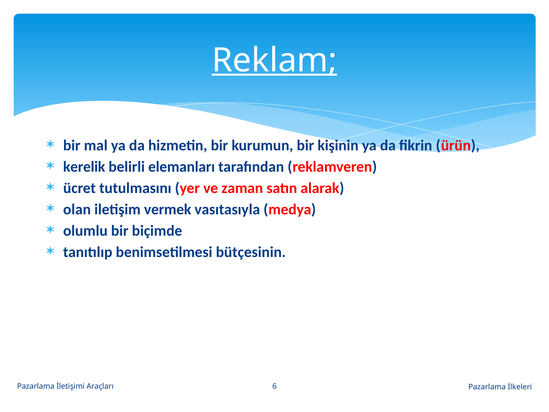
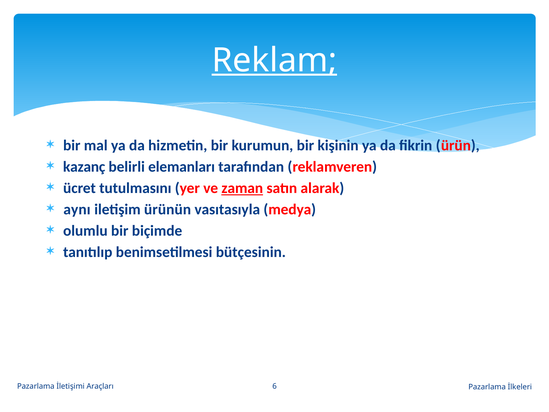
kerelik: kerelik -> kazanç (84, 167)
zaman underline: none -> present (242, 188)
olan: olan -> aynı (77, 209)
vermek: vermek -> ürünün (168, 209)
